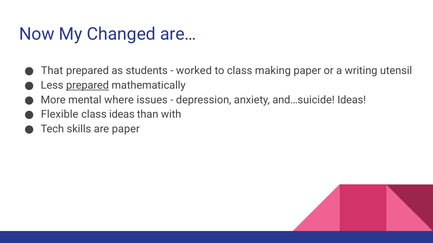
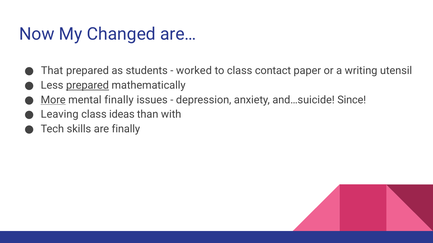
making: making -> contact (273, 71)
More underline: none -> present (53, 100)
mental where: where -> finally (119, 100)
and…suicide Ideas: Ideas -> Since (352, 100)
Flexible: Flexible -> Leaving (60, 115)
are paper: paper -> finally (126, 129)
